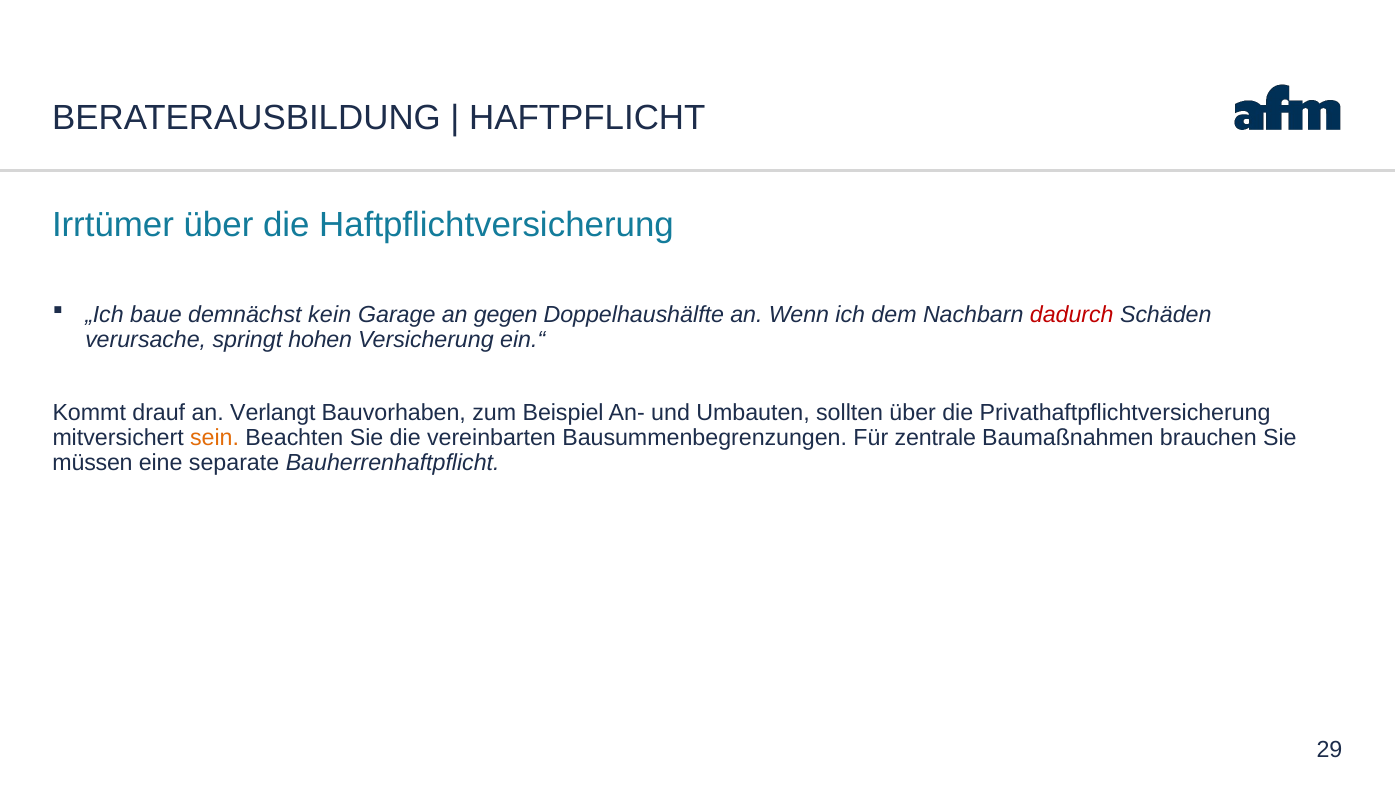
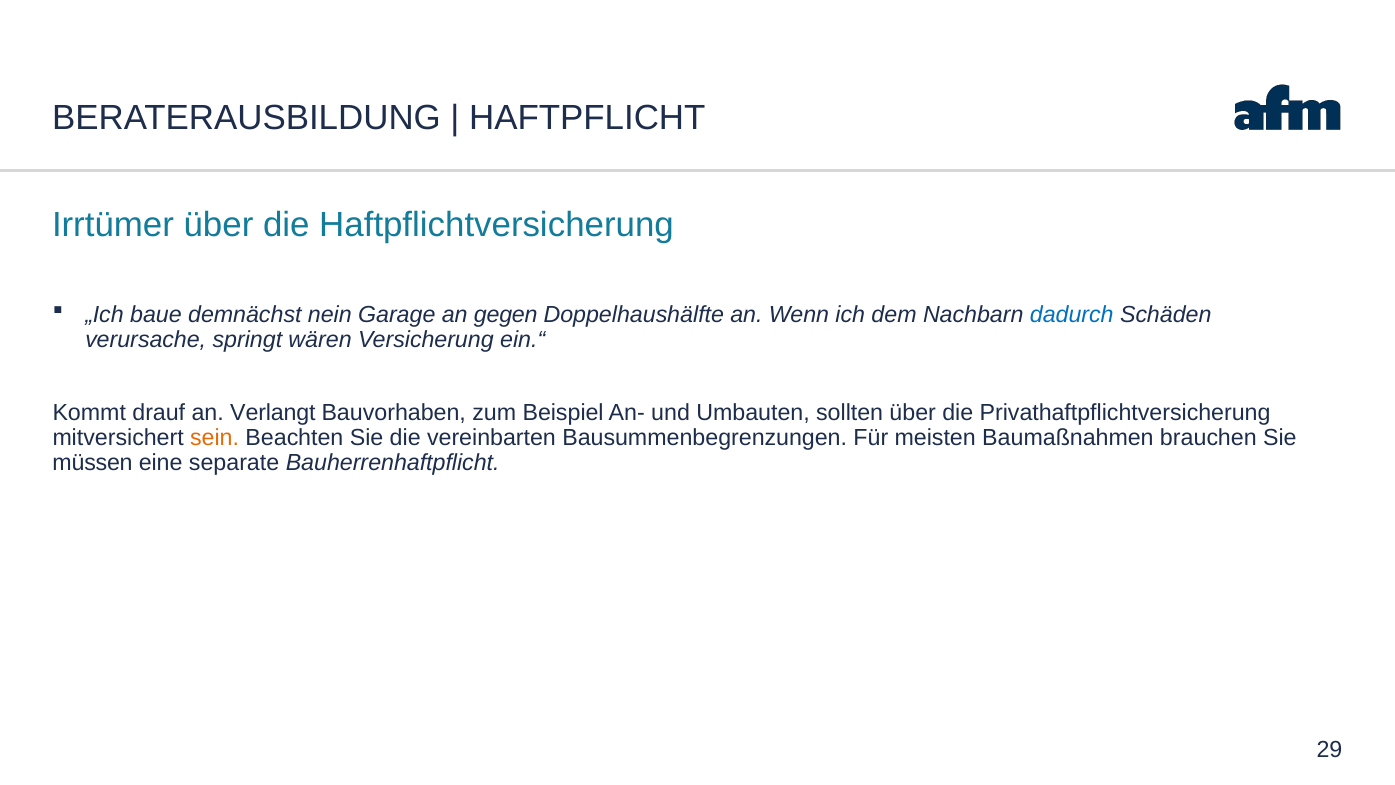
kein: kein -> nein (330, 314)
dadurch colour: red -> blue (1072, 314)
hohen: hohen -> wären (320, 339)
zentrale: zentrale -> meisten (935, 438)
